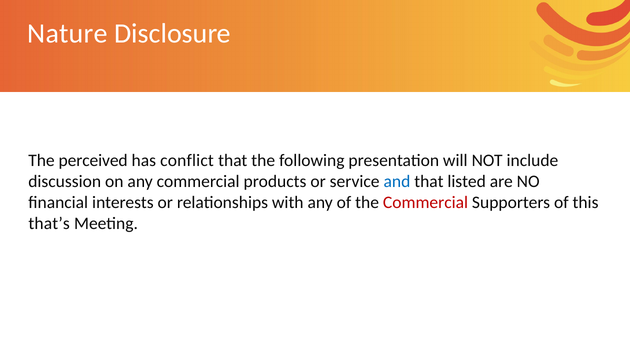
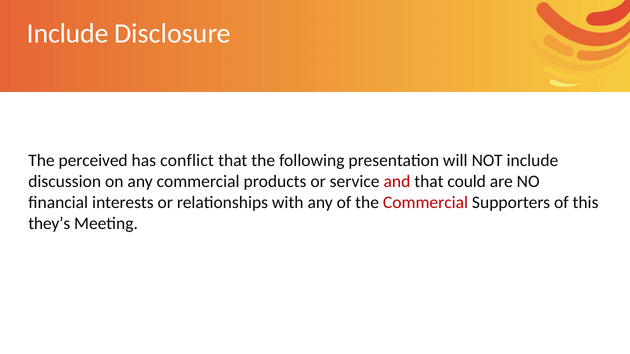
Nature: Nature -> Include (68, 33)
and colour: blue -> red (397, 182)
listed: listed -> could (467, 182)
that’s: that’s -> they’s (49, 224)
